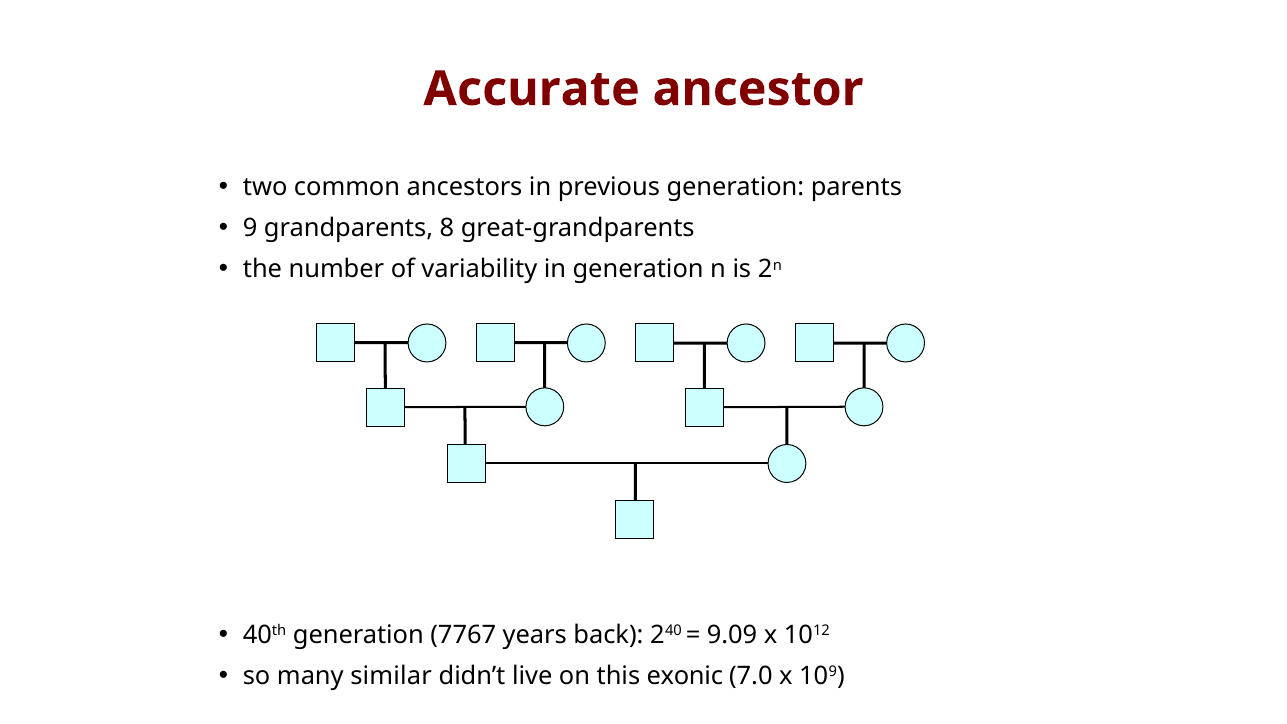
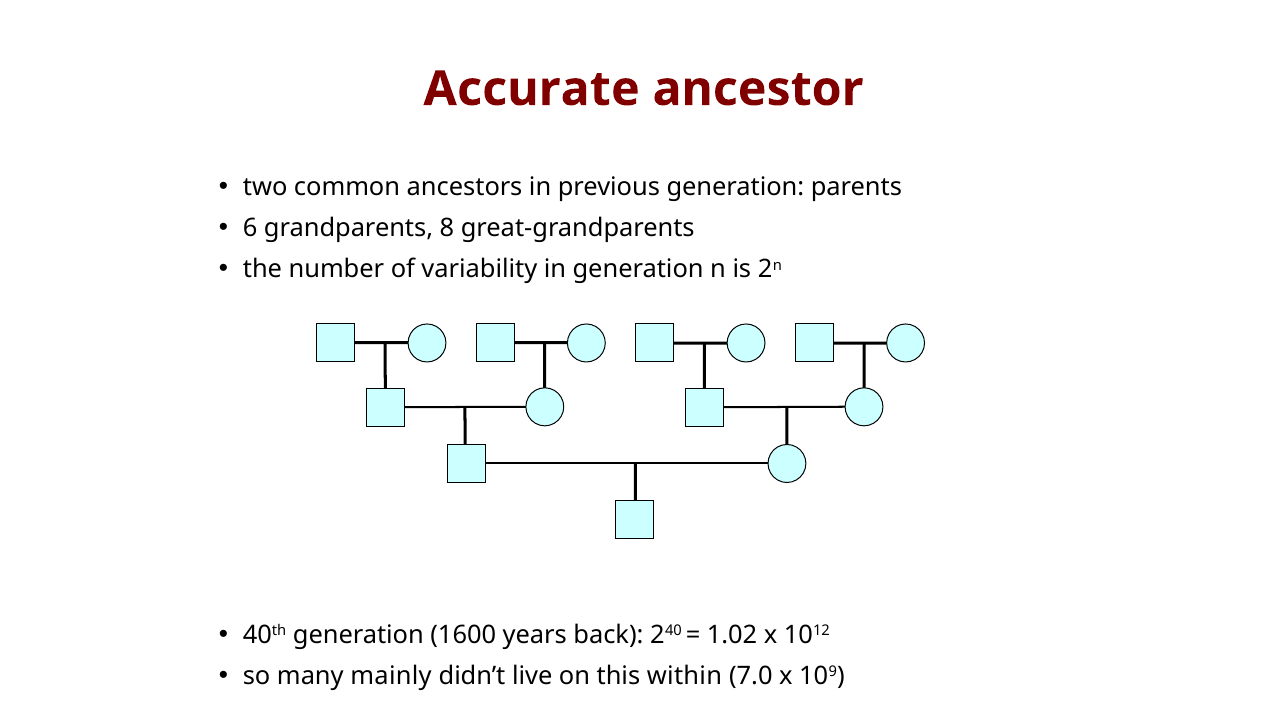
9: 9 -> 6 (250, 228)
7767: 7767 -> 1600 (463, 635)
9.09: 9.09 -> 1.02 (732, 635)
similar: similar -> mainly (391, 676)
exonic: exonic -> within (684, 676)
